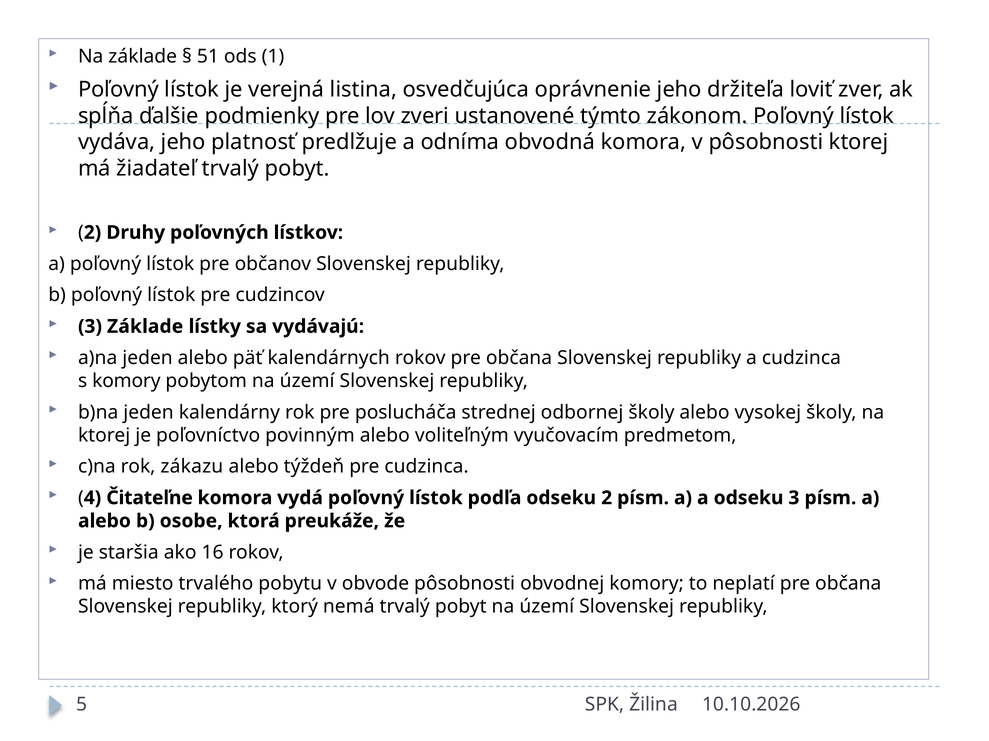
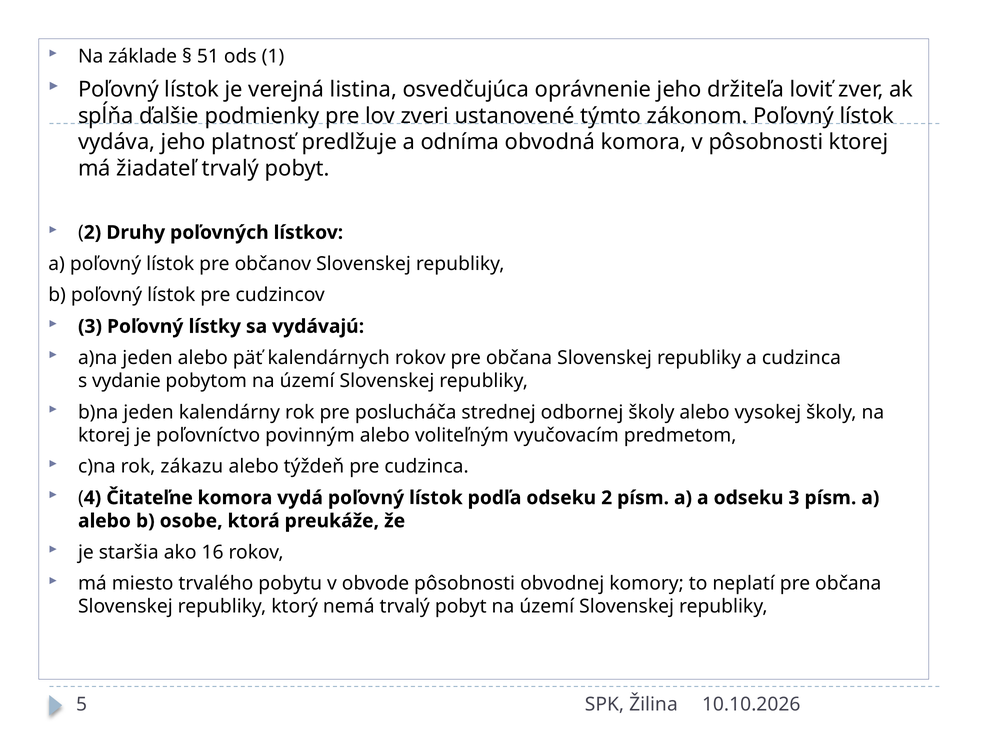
3 Základe: Základe -> Poľovný (145, 327)
s komory: komory -> vydanie (126, 381)
